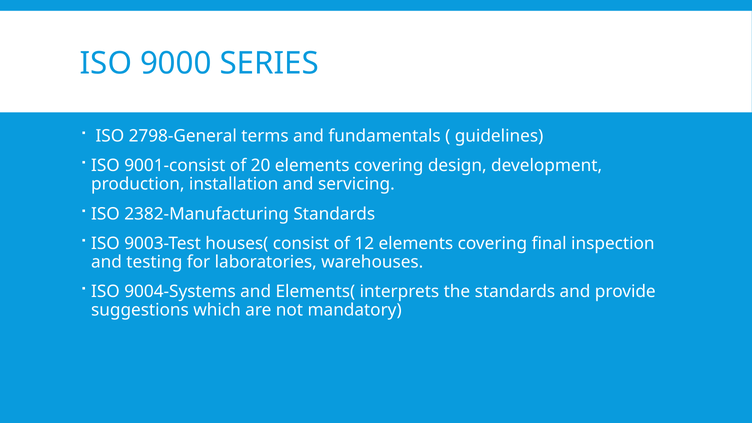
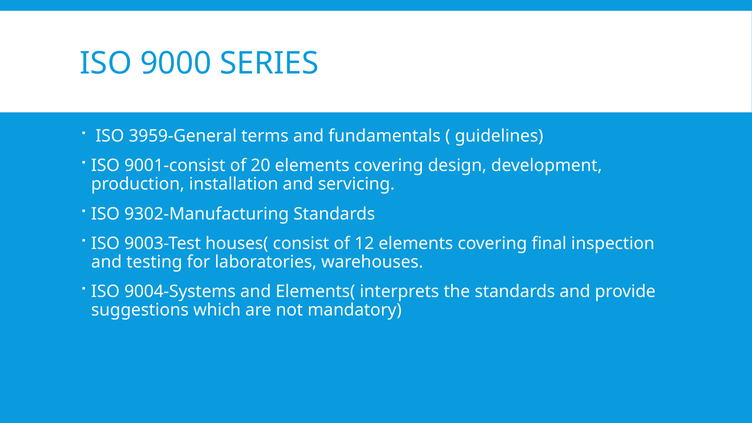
2798-General: 2798-General -> 3959-General (183, 136)
2382-Manufacturing: 2382-Manufacturing -> 9302-Manufacturing (207, 214)
